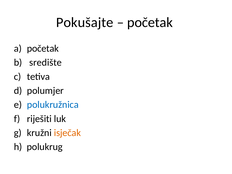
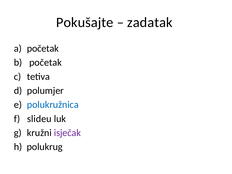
početak: početak -> zadatak (150, 22)
središte: središte -> početak (45, 63)
riješiti: riješiti -> slideu (39, 119)
isječak colour: orange -> purple (67, 133)
